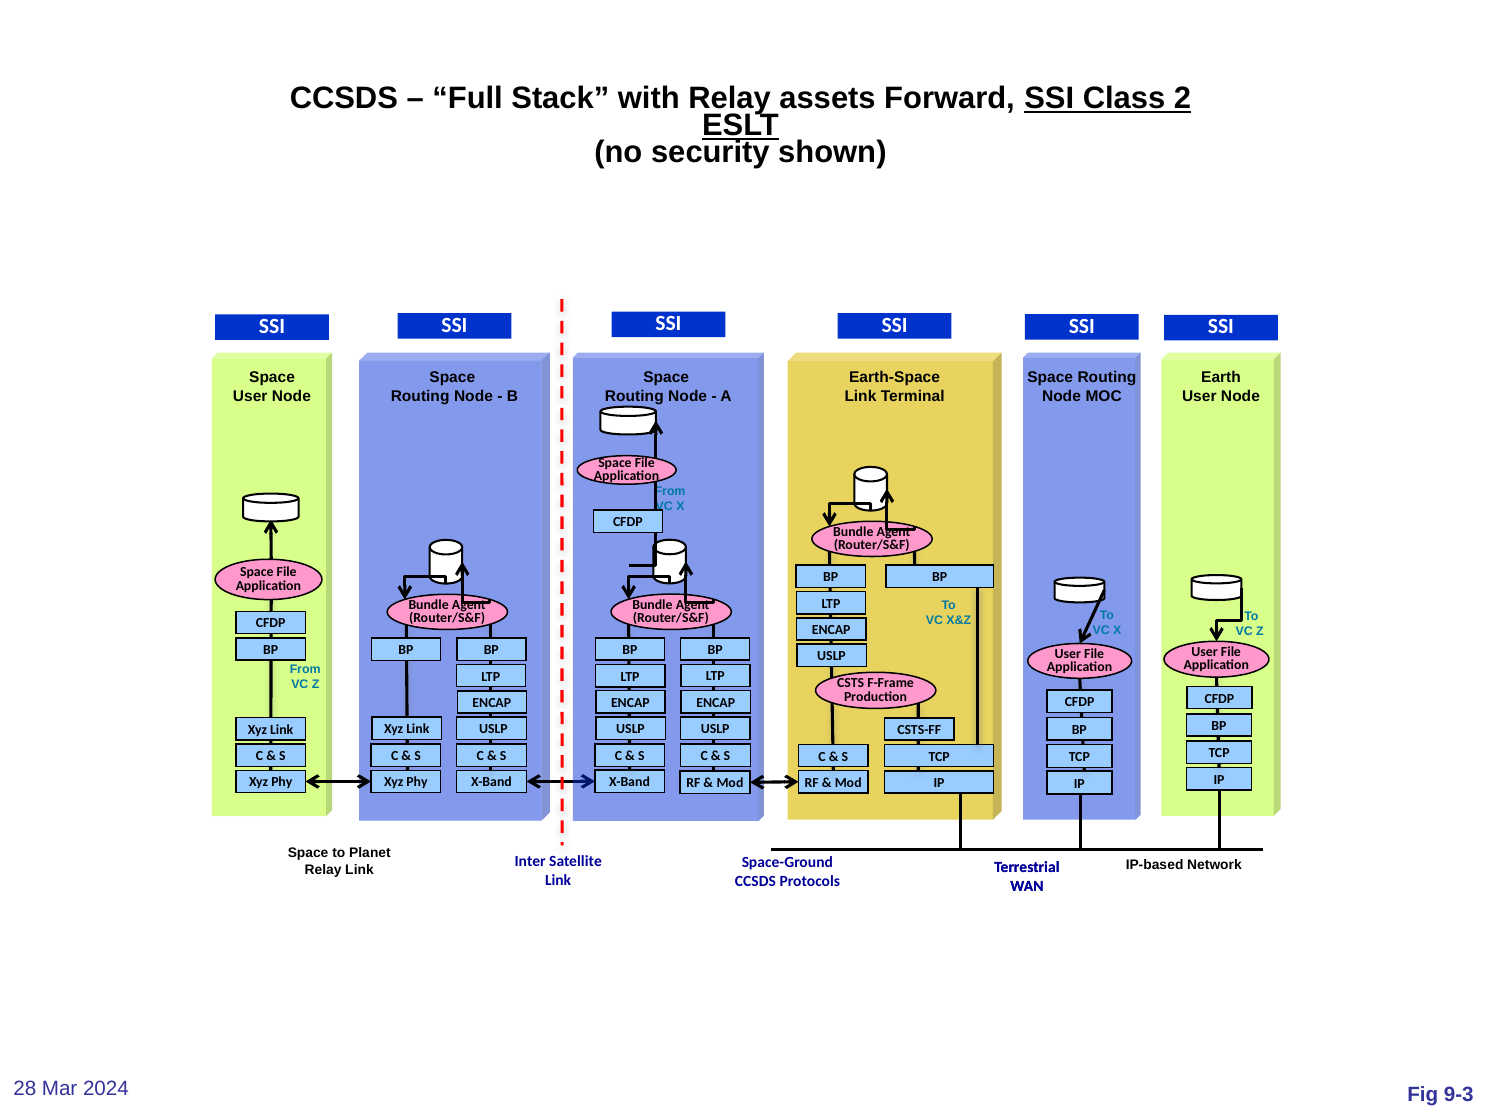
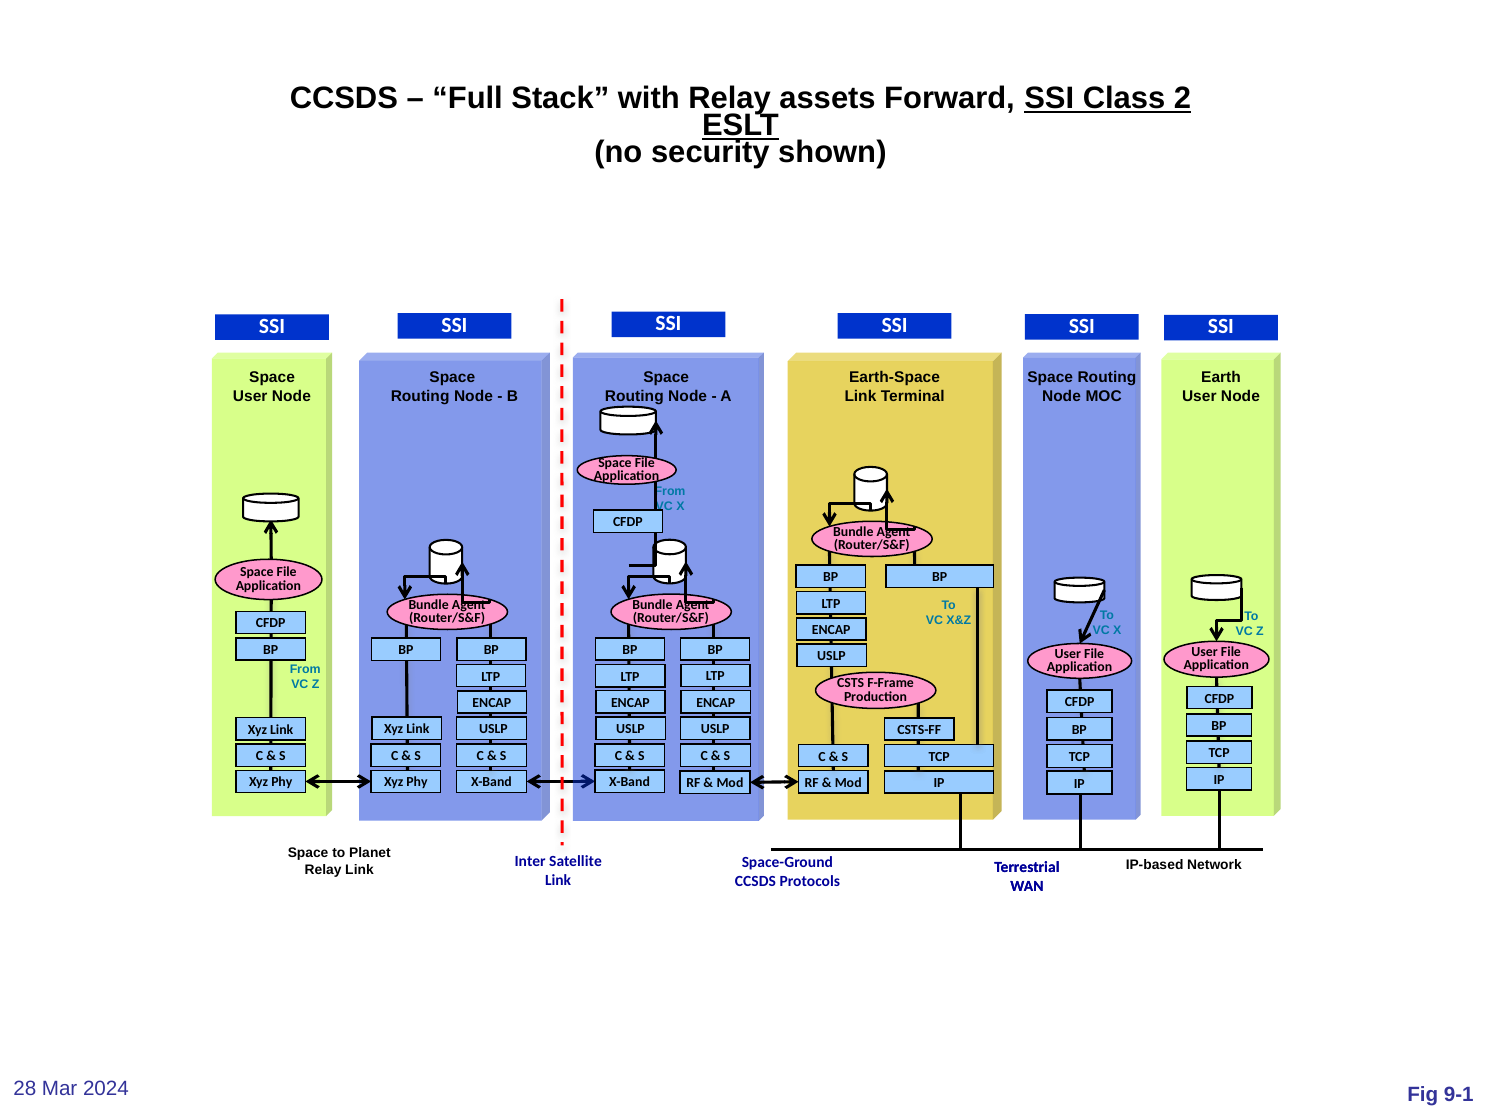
9-3: 9-3 -> 9-1 (1459, 1094)
